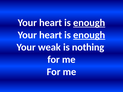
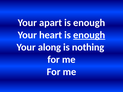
heart: heart -> apart (51, 23)
enough underline: present -> none (89, 23)
weak: weak -> along (49, 47)
